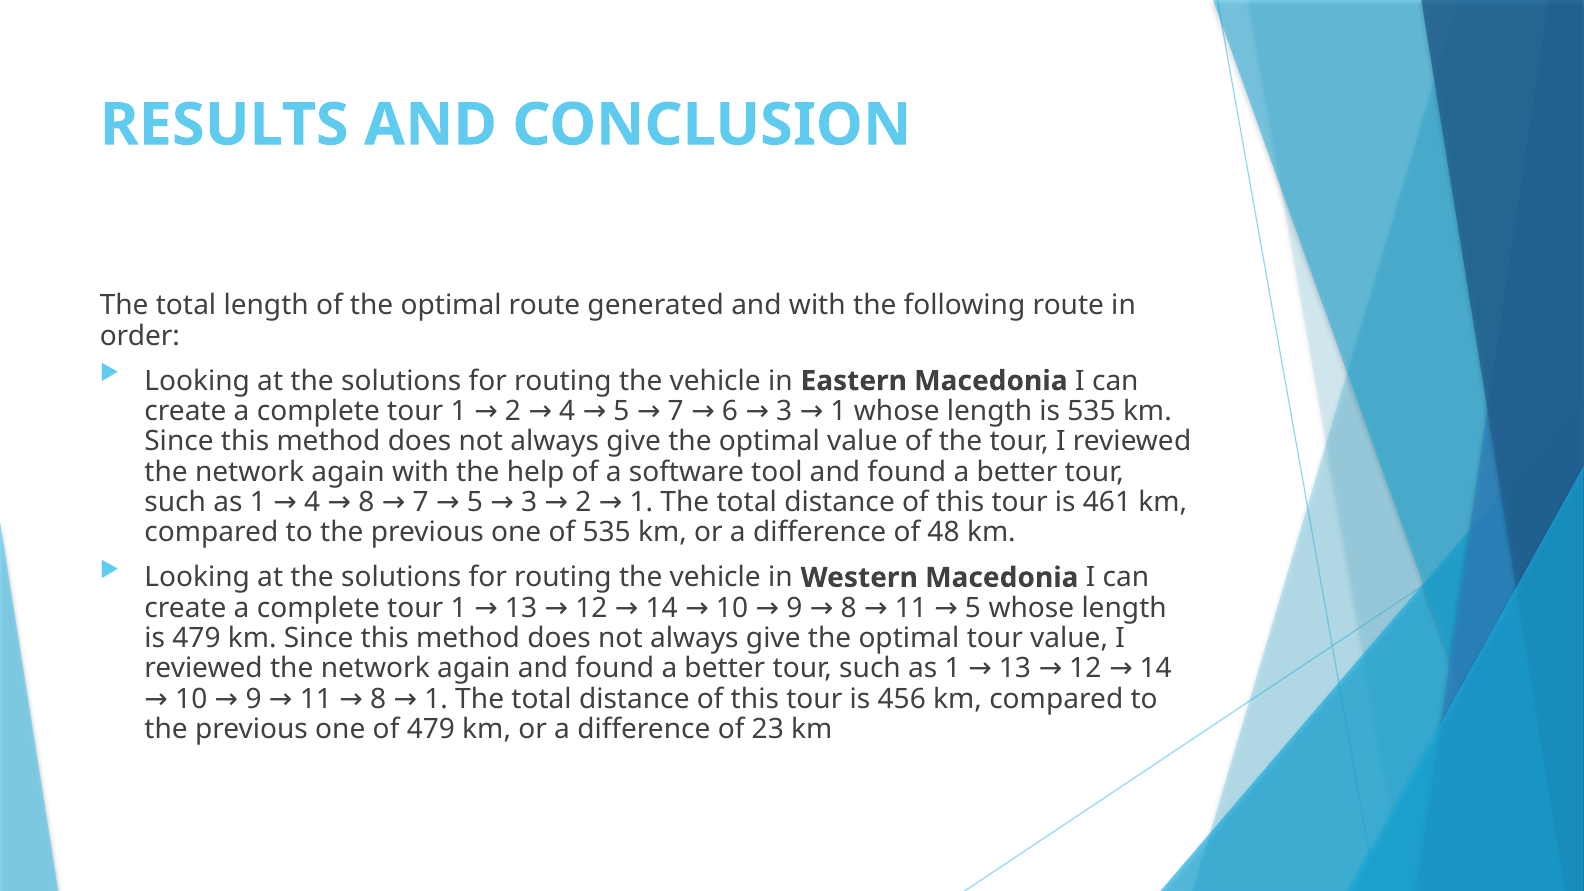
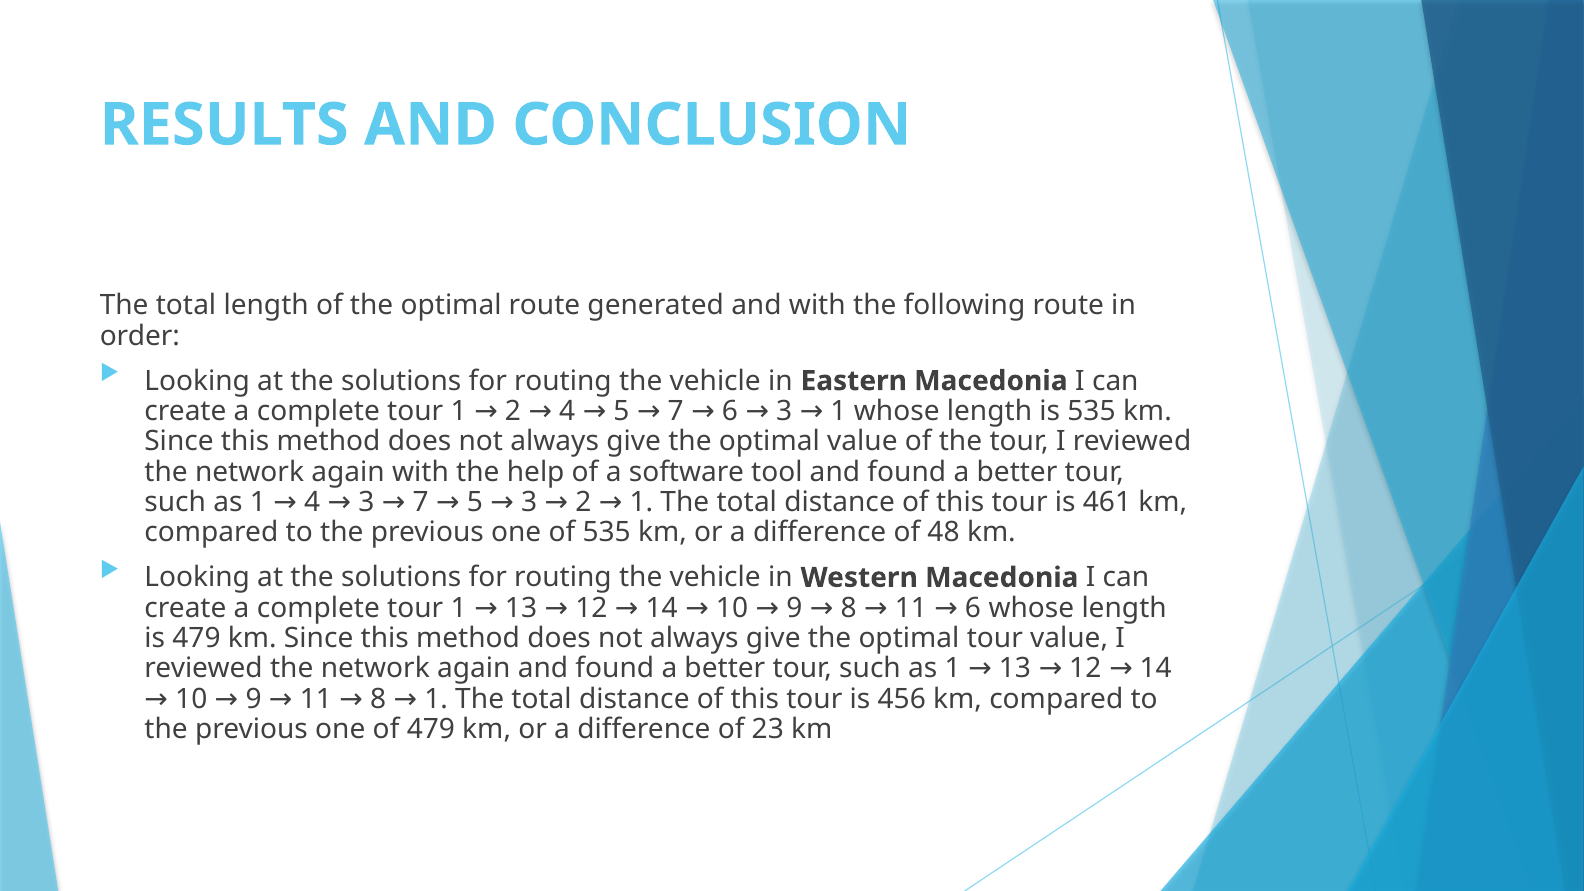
4 8: 8 -> 3 (366, 502)
11 5: 5 -> 6 (973, 608)
